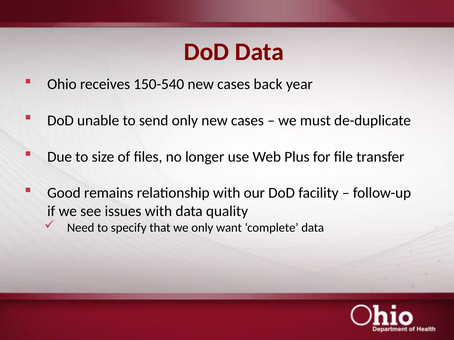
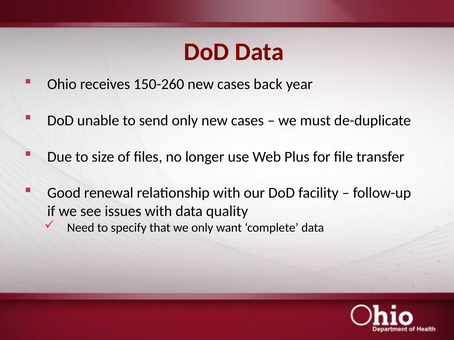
150-540: 150-540 -> 150-260 (159, 84)
remains: remains -> renewal (109, 193)
